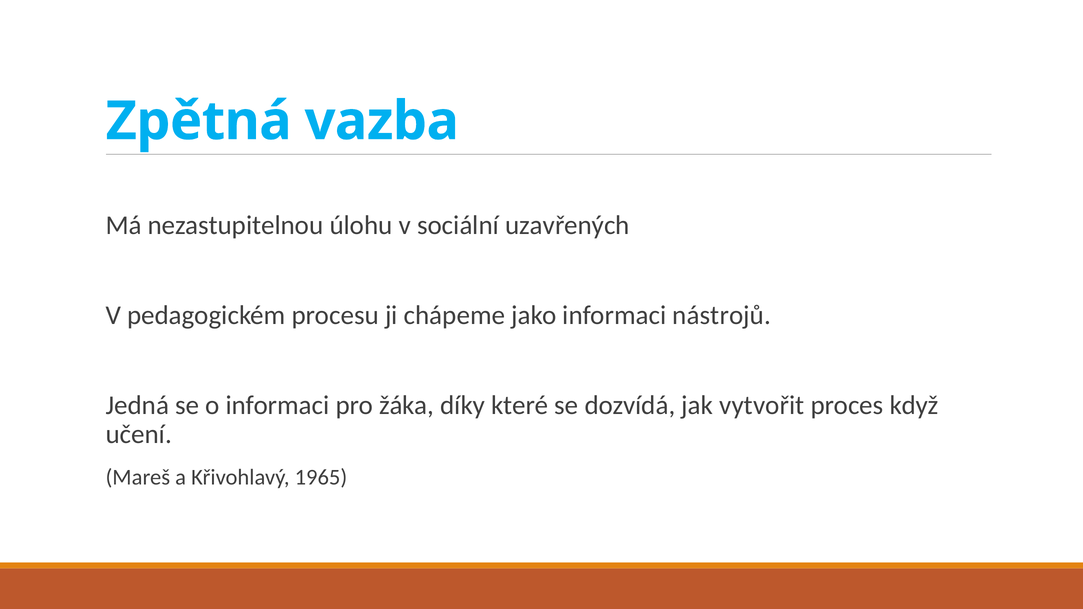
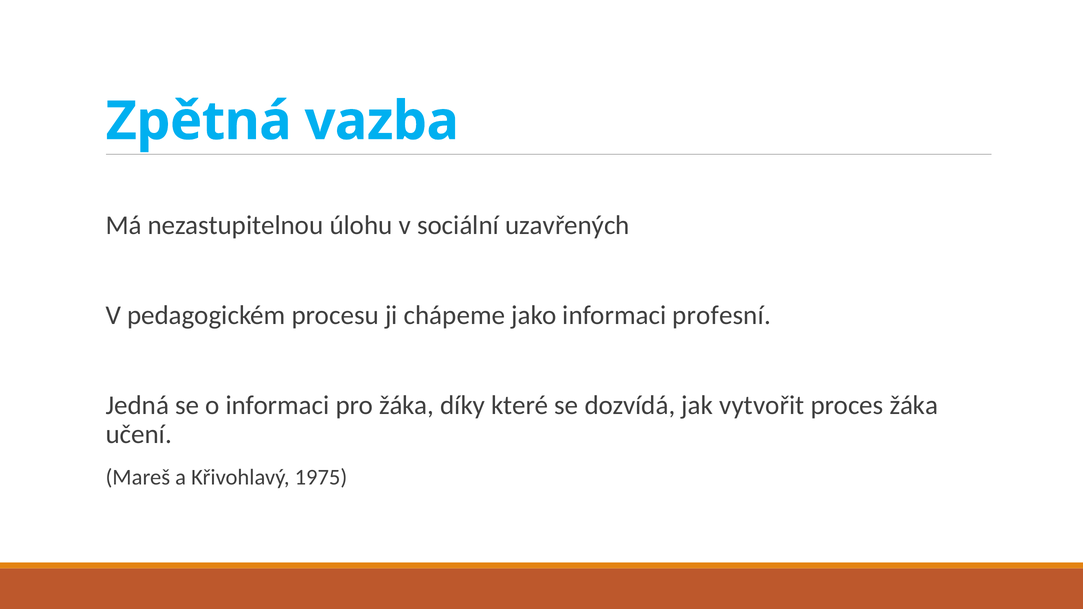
nástrojů: nástrojů -> profesní (722, 315)
proces když: když -> žáka (914, 405)
1965: 1965 -> 1975 (321, 477)
